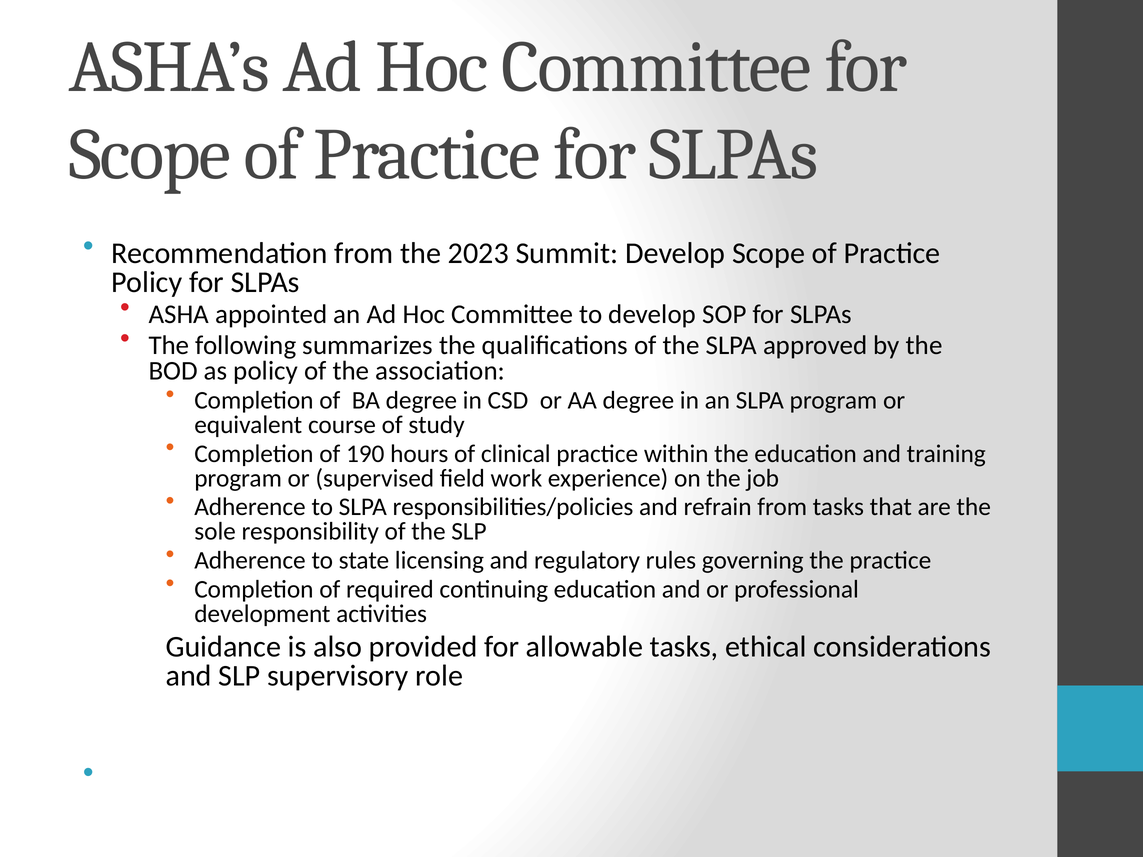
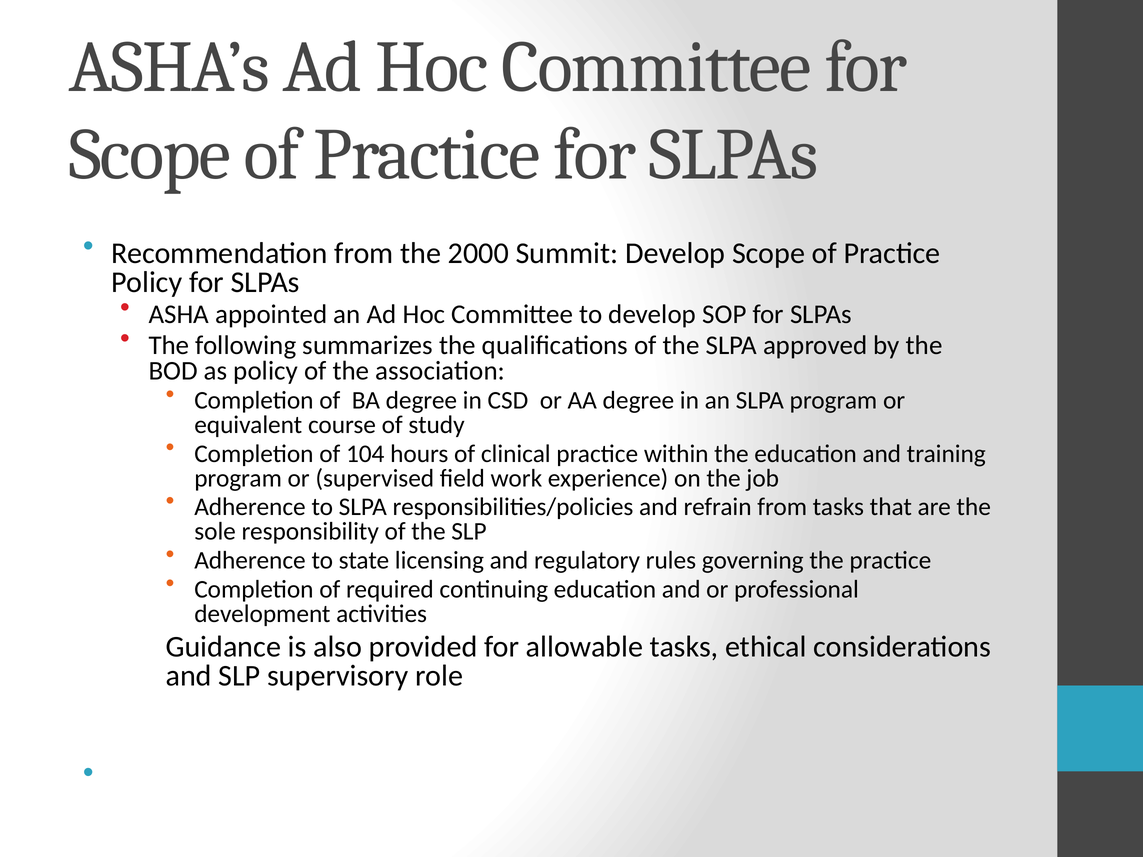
2023: 2023 -> 2000 (478, 253)
190: 190 -> 104 (365, 454)
